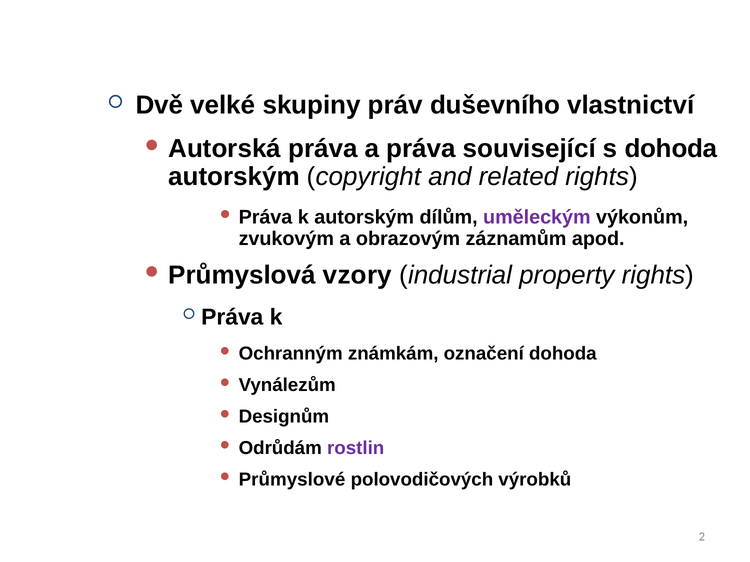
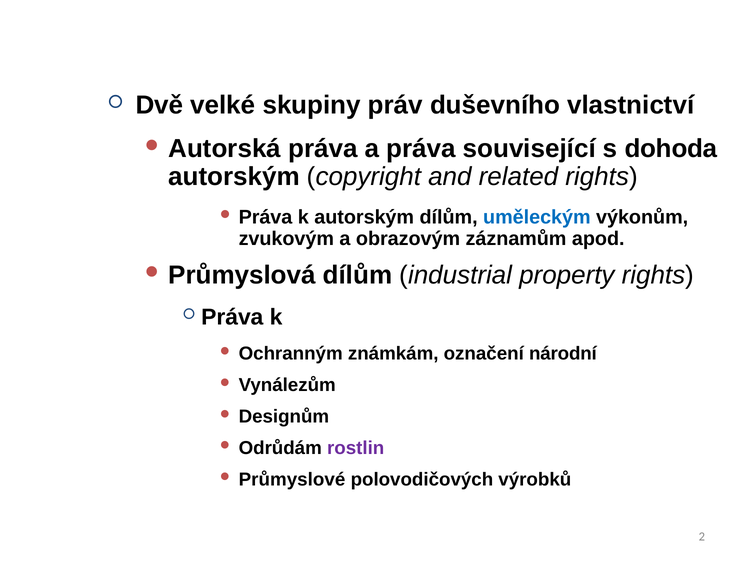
uměleckým colour: purple -> blue (537, 217)
Průmyslová vzory: vzory -> dílům (358, 275)
označení dohoda: dohoda -> národní (563, 354)
